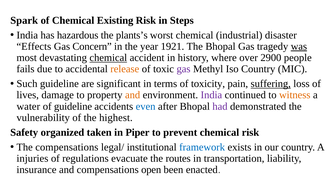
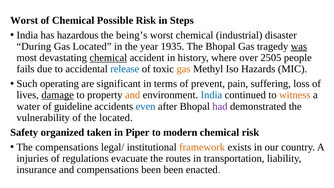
Spark: Spark -> Worst (24, 20)
Existing: Existing -> Possible (115, 20)
plants’s: plants’s -> being’s (132, 35)
Effects: Effects -> During (34, 46)
Gas Concern: Concern -> Located (92, 46)
1921: 1921 -> 1935 (172, 46)
2900: 2900 -> 2505 (271, 58)
release colour: orange -> blue (125, 69)
gas colour: purple -> orange (184, 69)
Iso Country: Country -> Hazards (258, 69)
Such guideline: guideline -> operating (59, 84)
toxicity: toxicity -> prevent (208, 84)
suffering underline: present -> none (271, 84)
damage underline: none -> present (58, 95)
India colour: purple -> blue (211, 95)
the highest: highest -> located (116, 118)
prevent: prevent -> modern (180, 132)
framework colour: blue -> orange (202, 147)
compensations open: open -> been (151, 170)
